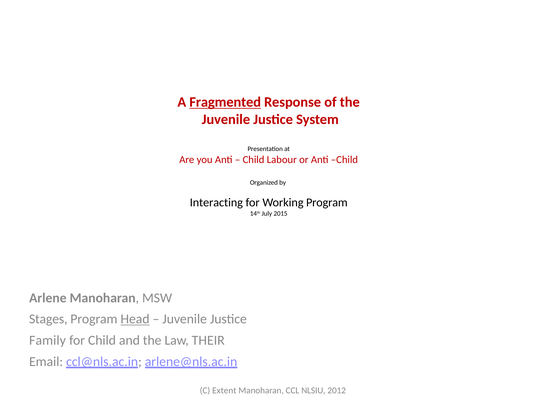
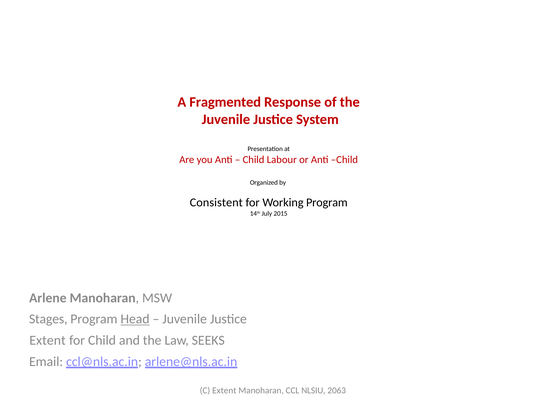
Fragmented underline: present -> none (225, 102)
Interacting: Interacting -> Consistent (216, 203)
Family: Family -> Extent (48, 341)
THEIR: THEIR -> SEEKS (208, 341)
2012: 2012 -> 2063 (337, 391)
